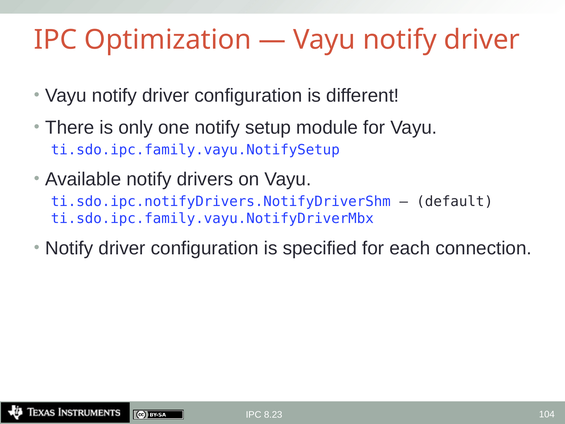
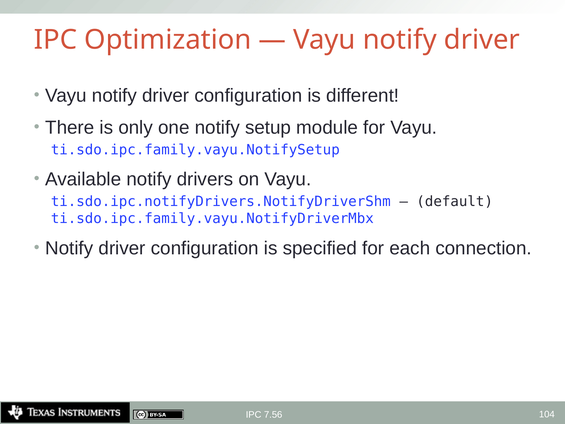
8.23: 8.23 -> 7.56 (273, 414)
